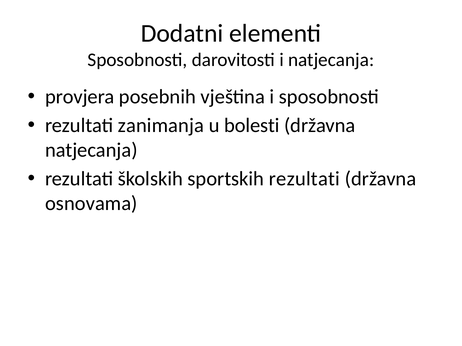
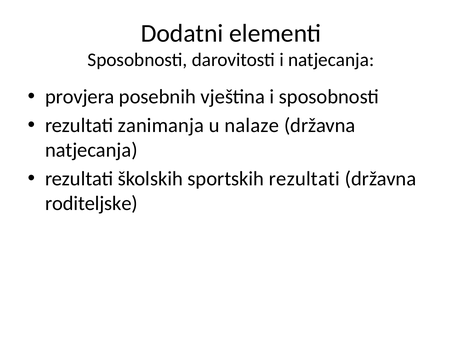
bolesti: bolesti -> nalaze (252, 126)
osnovama: osnovama -> roditeljske (91, 204)
